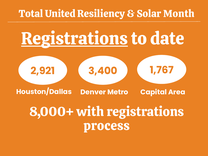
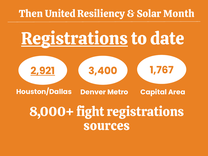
Total: Total -> Then (31, 14)
2,921 underline: none -> present (43, 71)
with: with -> fight (90, 112)
process: process -> sources (107, 126)
